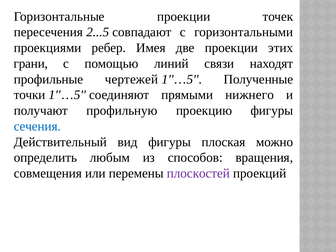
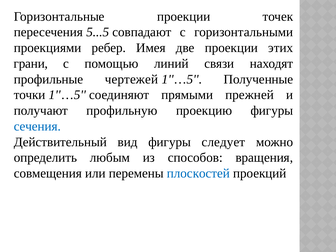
2...5: 2...5 -> 5...5 (98, 32)
нижнего: нижнего -> прежней (250, 95)
плоская: плоская -> следует (223, 142)
плоскостей colour: purple -> blue (198, 173)
